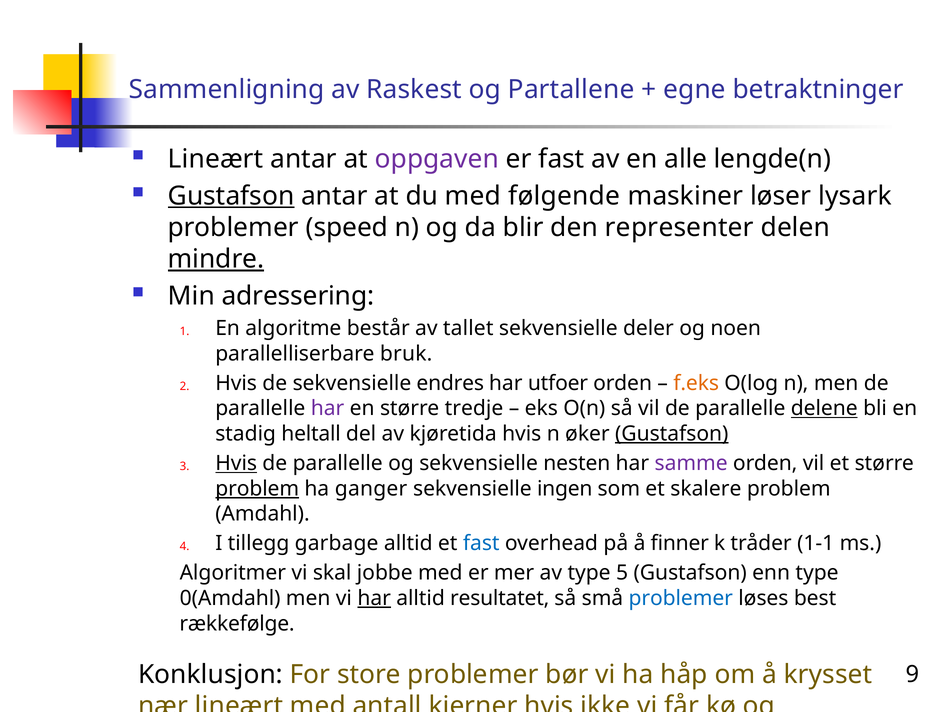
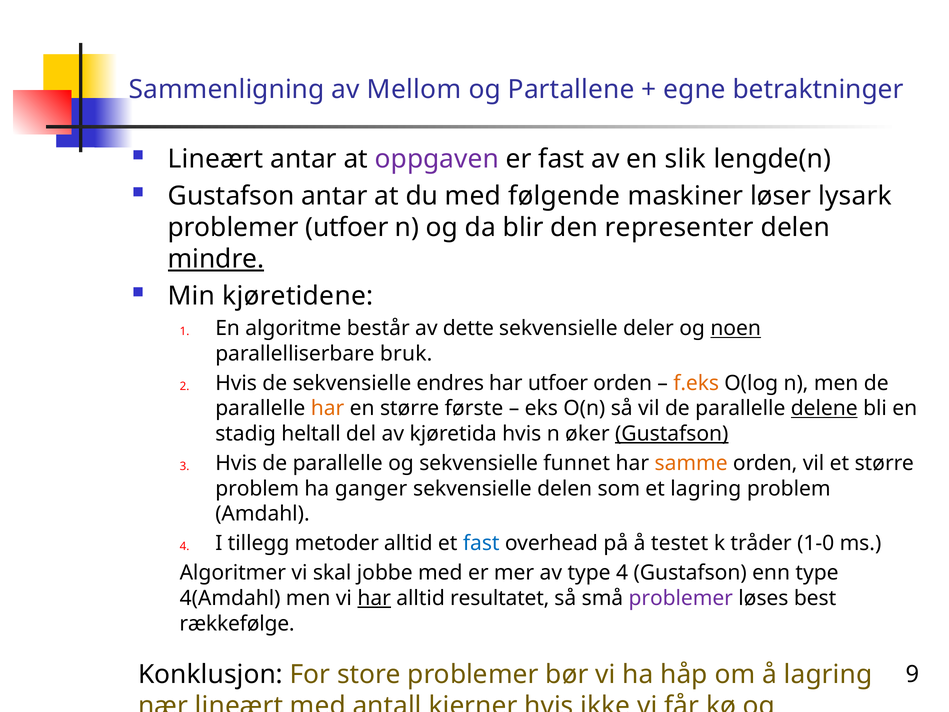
Raskest: Raskest -> Mellom (414, 89)
en alle: alle -> slik (685, 159)
Gustafson underline: present -> none (231, 196)
problemer speed: speed -> utfoer (347, 227)
adressering: adressering -> kjøretidene (298, 296)
tallet: tallet -> dette (468, 328)
noen underline: none -> present (736, 328)
har colour: purple -> orange (328, 408)
tredje: tredje -> første (474, 408)
Hvis underline: present -> none (236, 463)
nesten: nesten -> funnet (577, 463)
samme colour: purple -> orange (691, 463)
problem underline: present -> none (257, 488)
sekvensielle ingen: ingen -> delen (565, 488)
et skalere: skalere -> lagring (706, 488)
garbage: garbage -> metoder (337, 543)
finner: finner -> testet (680, 543)
1-1: 1-1 -> 1-0 (816, 543)
type 5: 5 -> 4 (622, 573)
0(Amdahl: 0(Amdahl -> 4(Amdahl (230, 598)
problemer colour: blue -> purple (681, 598)
å krysset: krysset -> lagring (828, 674)
